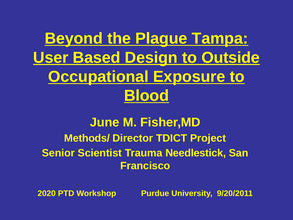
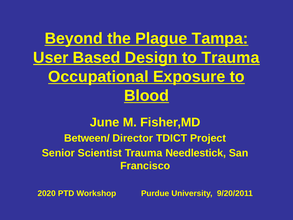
to Outside: Outside -> Trauma (230, 58)
Methods/: Methods/ -> Between/ (87, 138)
